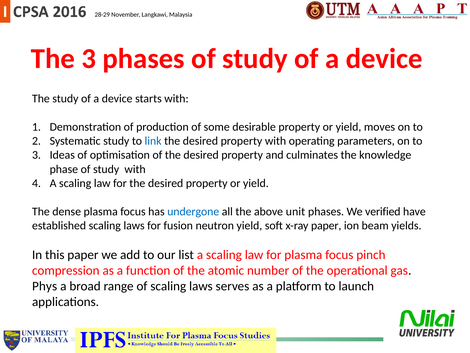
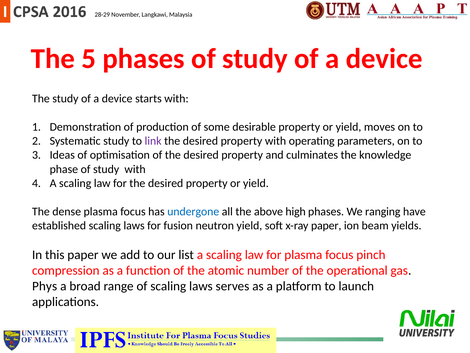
The 3: 3 -> 5 (89, 59)
link colour: blue -> purple (153, 141)
unit: unit -> high (296, 211)
verified: verified -> ranging (383, 211)
